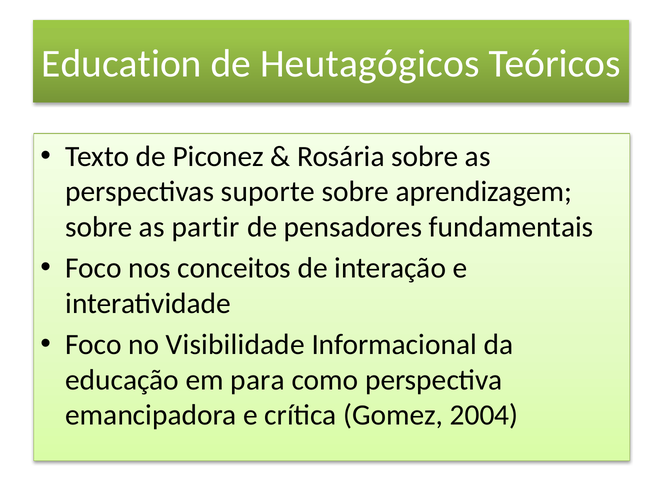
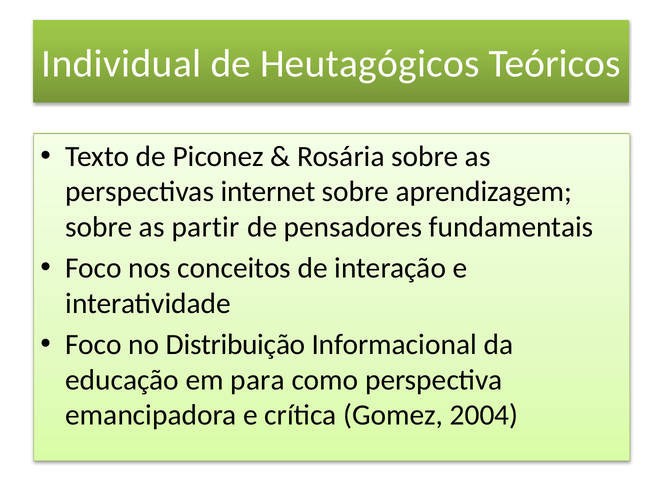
Education: Education -> Individual (121, 64)
suporte: suporte -> internet (268, 192)
Visibilidade: Visibilidade -> Distribuição (236, 345)
